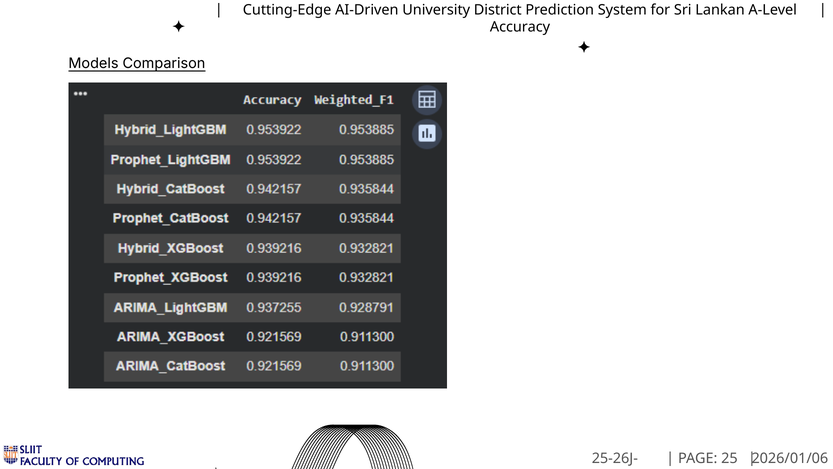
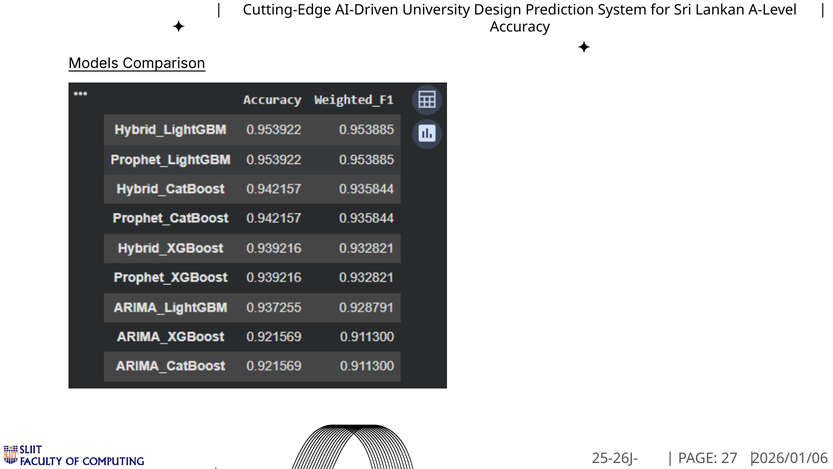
District: District -> Design (498, 10)
25: 25 -> 27 (729, 458)
